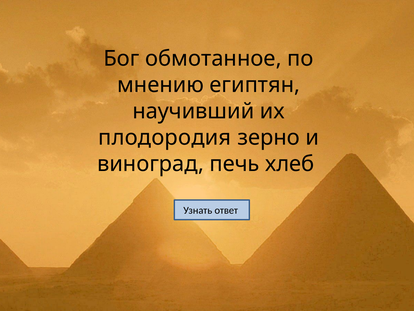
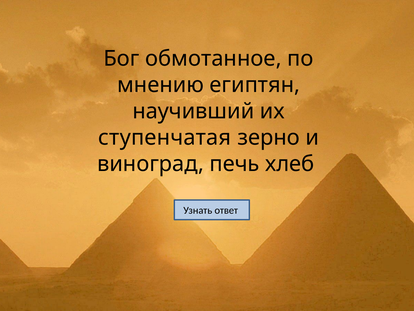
плодородия: плодородия -> ступенчатая (165, 137)
